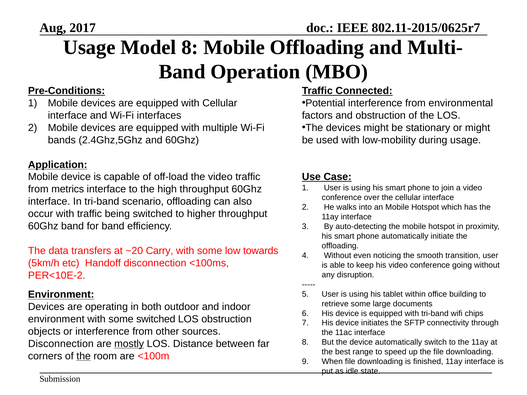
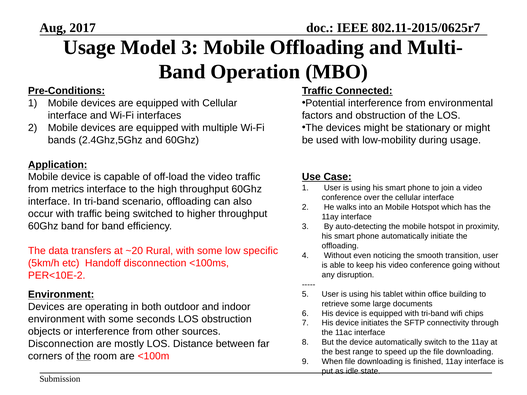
Model 8: 8 -> 3 (190, 47)
Carry: Carry -> Rural (160, 251)
towards: towards -> specific (261, 251)
some switched: switched -> seconds (156, 319)
mostly underline: present -> none (129, 344)
